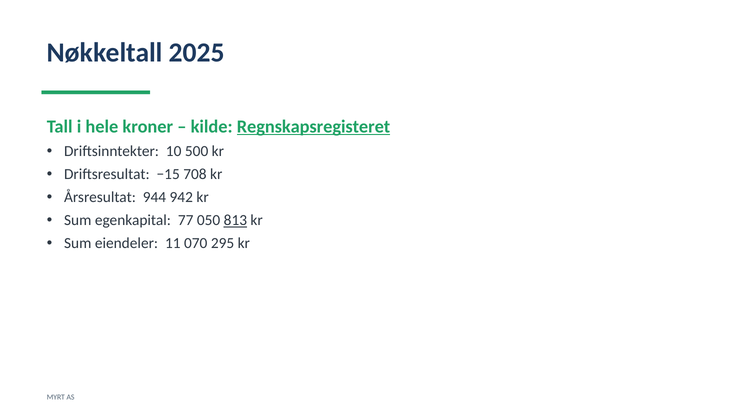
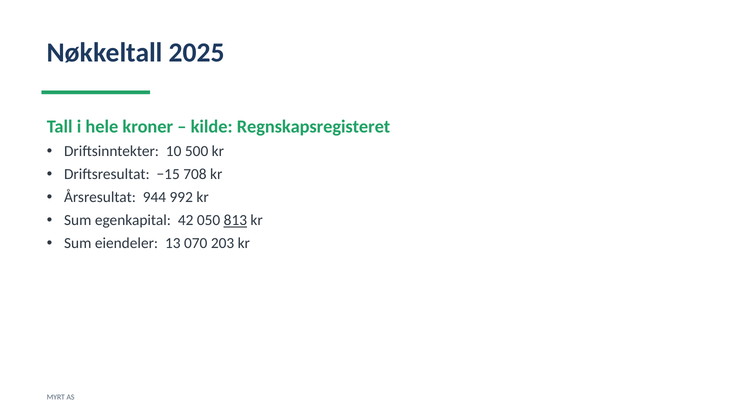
Regnskapsregisteret underline: present -> none (314, 127)
942: 942 -> 992 (181, 197)
77: 77 -> 42 (186, 220)
11: 11 -> 13 (173, 243)
295: 295 -> 203 (223, 243)
